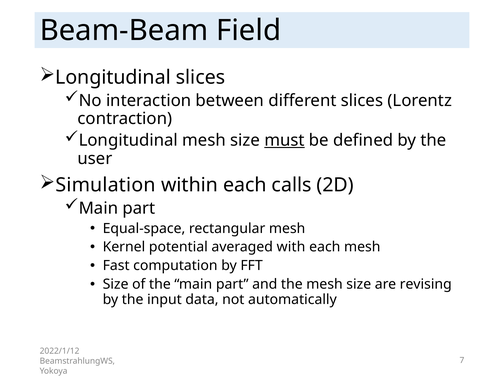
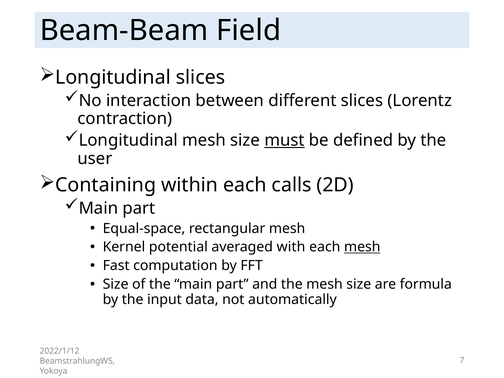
Simulation: Simulation -> Containing (106, 185)
mesh underline: none -> present (362, 247)
revising: revising -> formula (426, 284)
